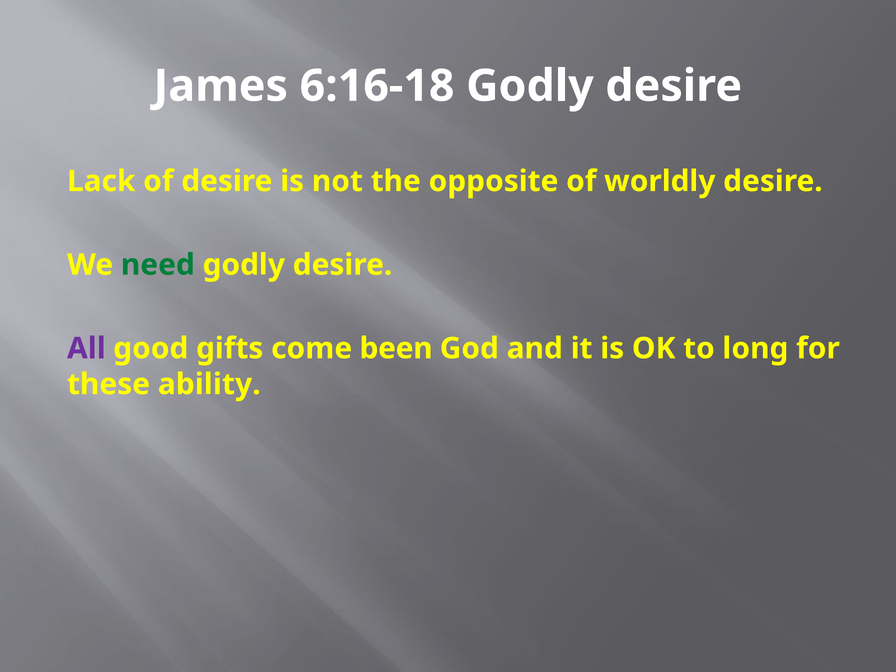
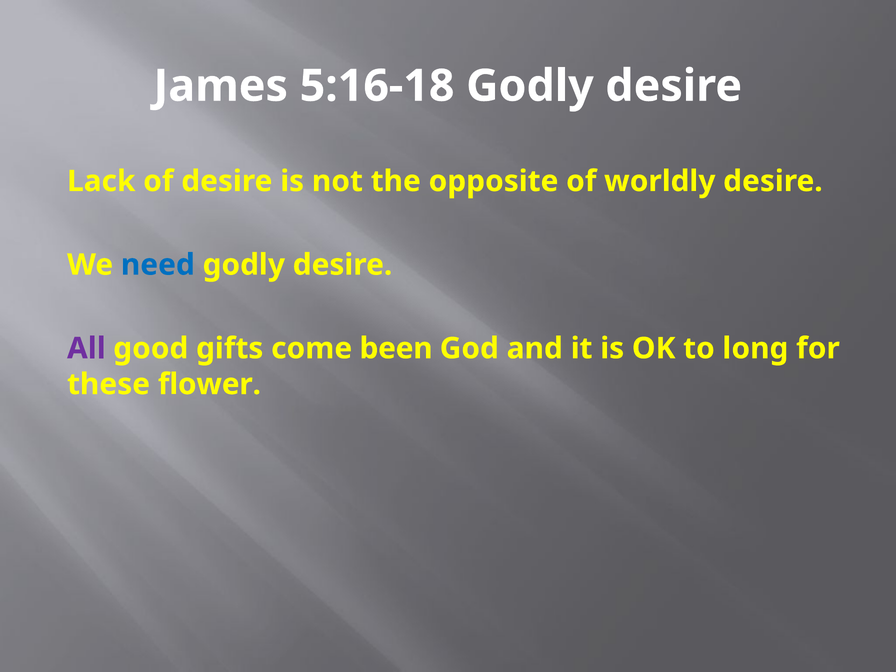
6:16-18: 6:16-18 -> 5:16-18 (377, 86)
need colour: green -> blue (158, 265)
ability: ability -> flower (209, 384)
